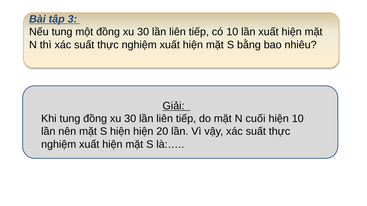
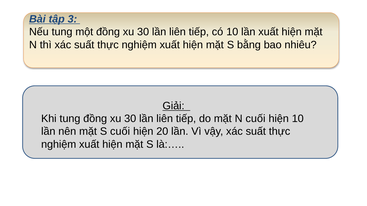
S hiện: hiện -> cuối (120, 132)
